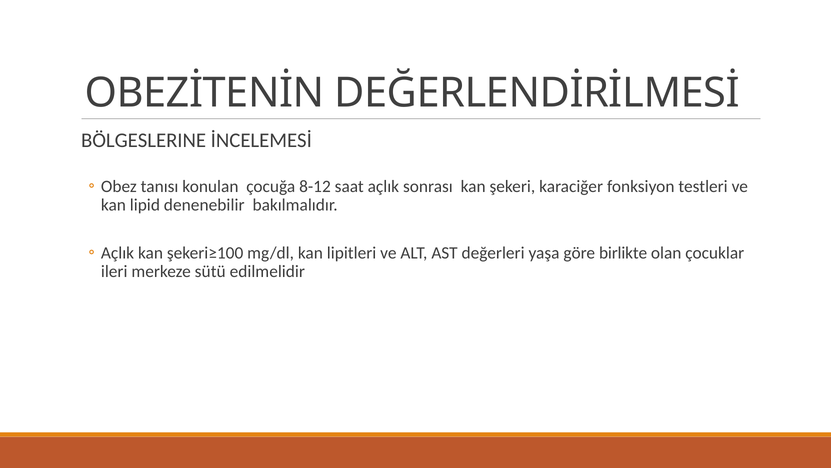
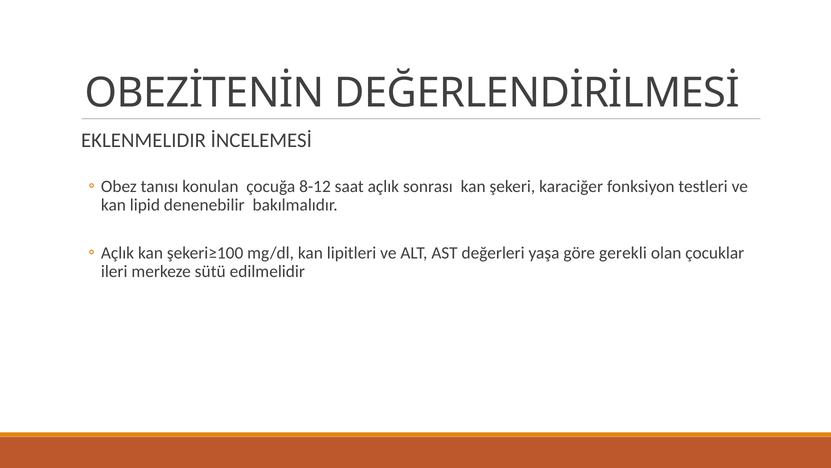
BÖLGESLERINE: BÖLGESLERINE -> EKLENMELIDIR (143, 140)
birlikte: birlikte -> gerekli (623, 253)
